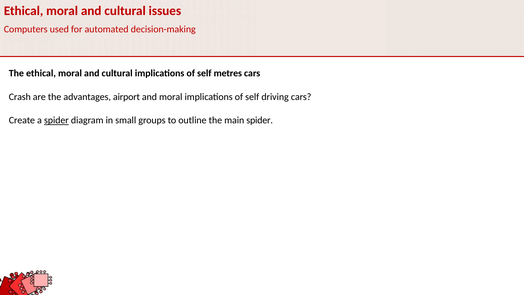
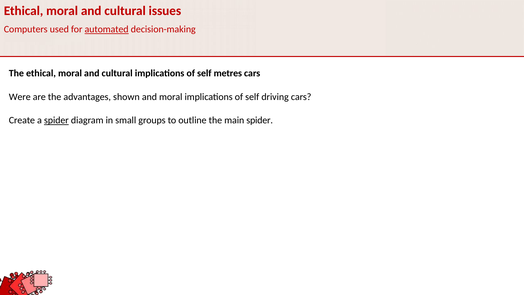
automated underline: none -> present (107, 29)
Crash: Crash -> Were (20, 97)
airport: airport -> shown (126, 97)
